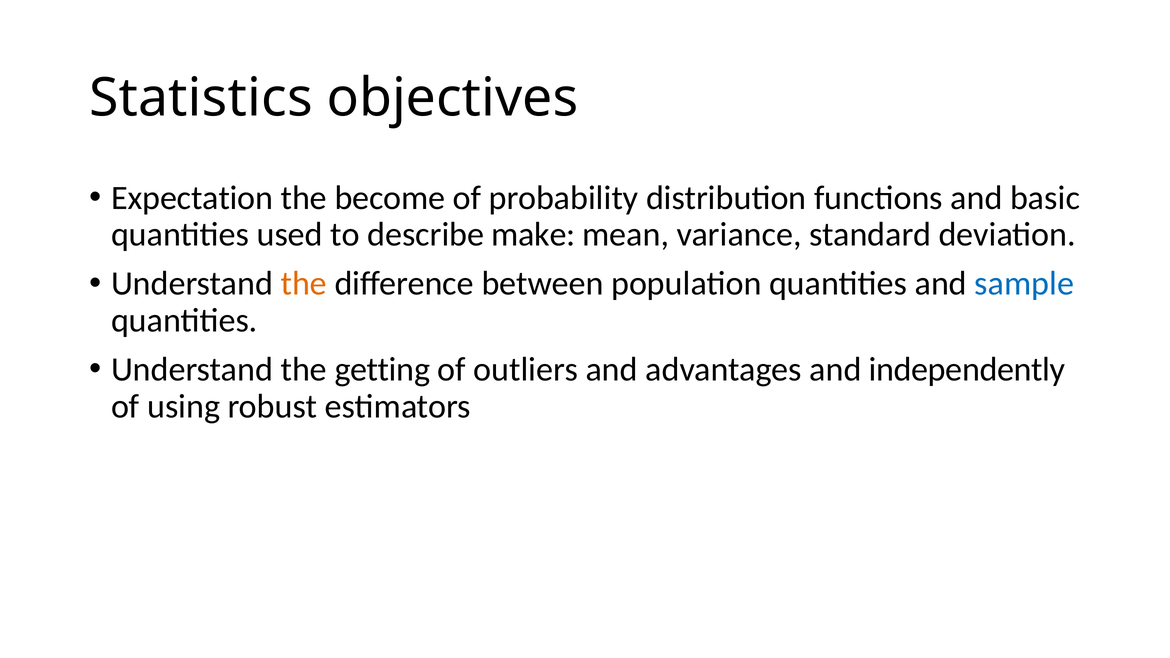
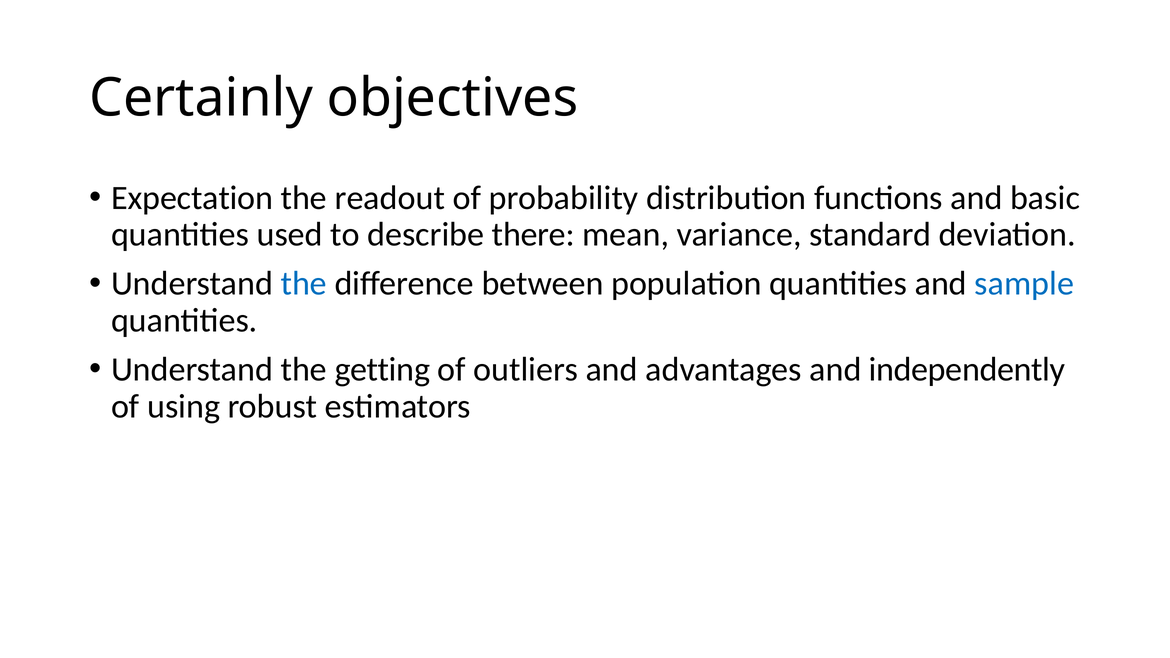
Statistics: Statistics -> Certainly (201, 98)
become: become -> readout (390, 198)
make: make -> there (533, 235)
the colour: orange -> blue (304, 284)
